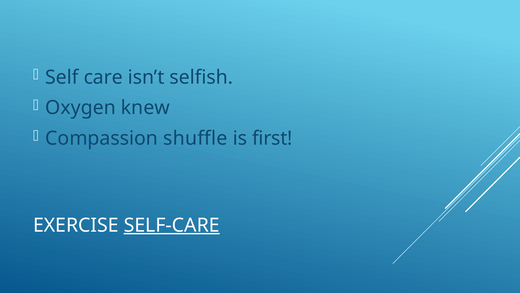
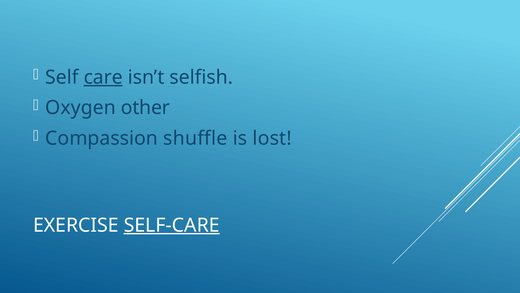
care underline: none -> present (103, 77)
knew: knew -> other (145, 108)
first: first -> lost (272, 138)
